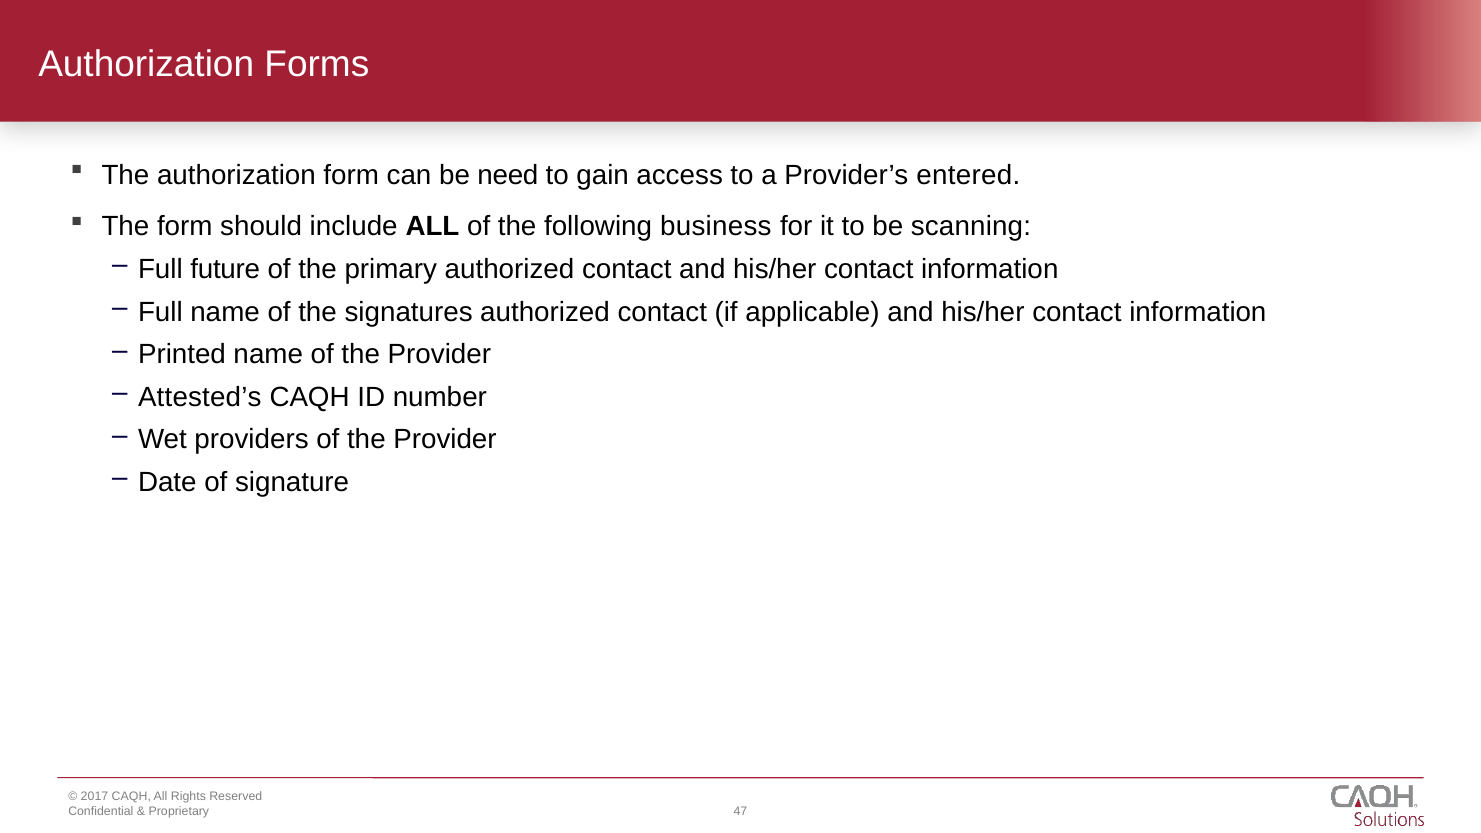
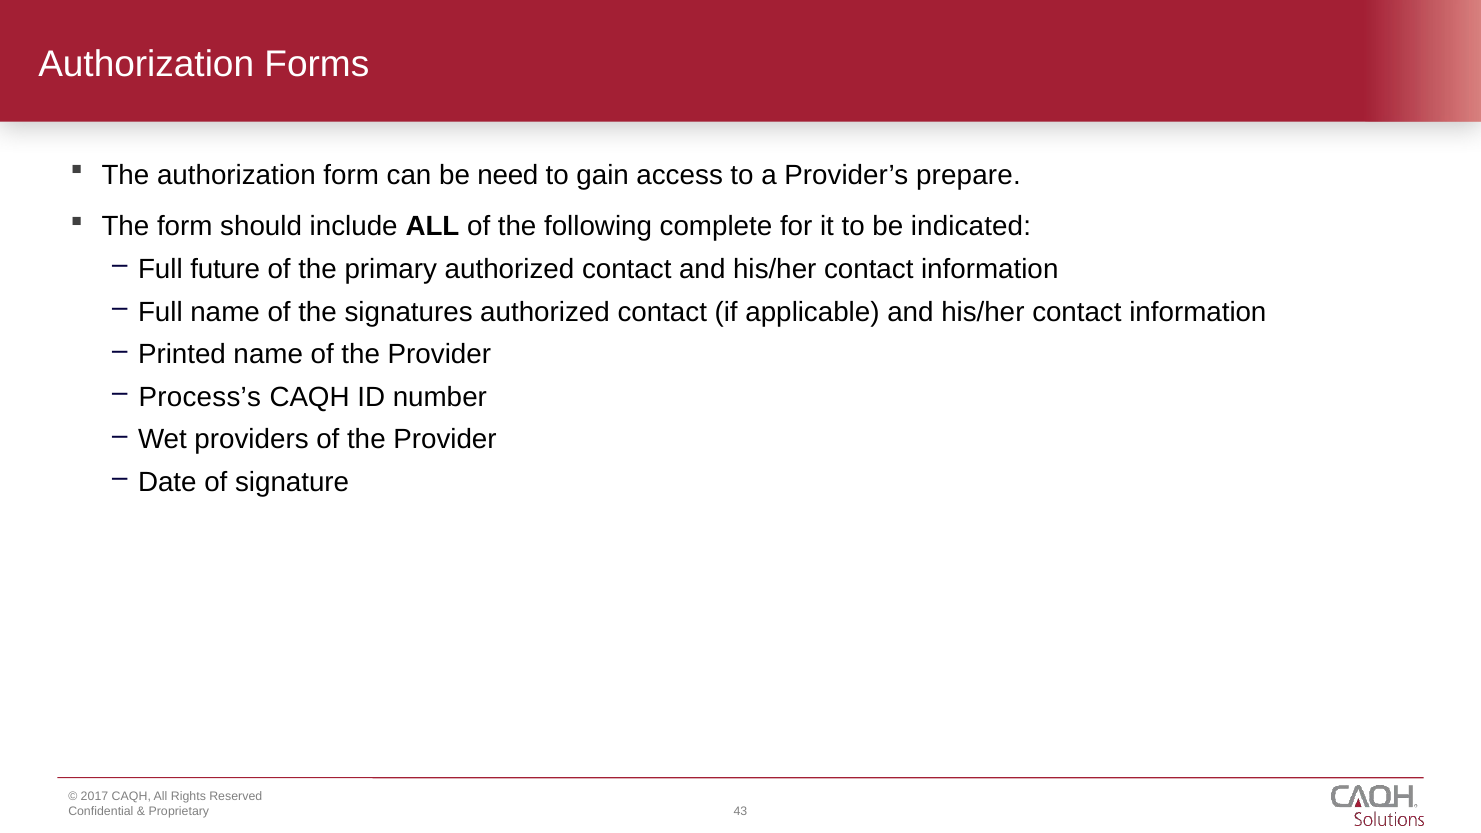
entered: entered -> prepare (968, 175)
business: business -> complete (716, 227)
scanning: scanning -> indicated (971, 227)
Attested’s: Attested’s -> Process’s (200, 397)
47: 47 -> 43 (740, 811)
